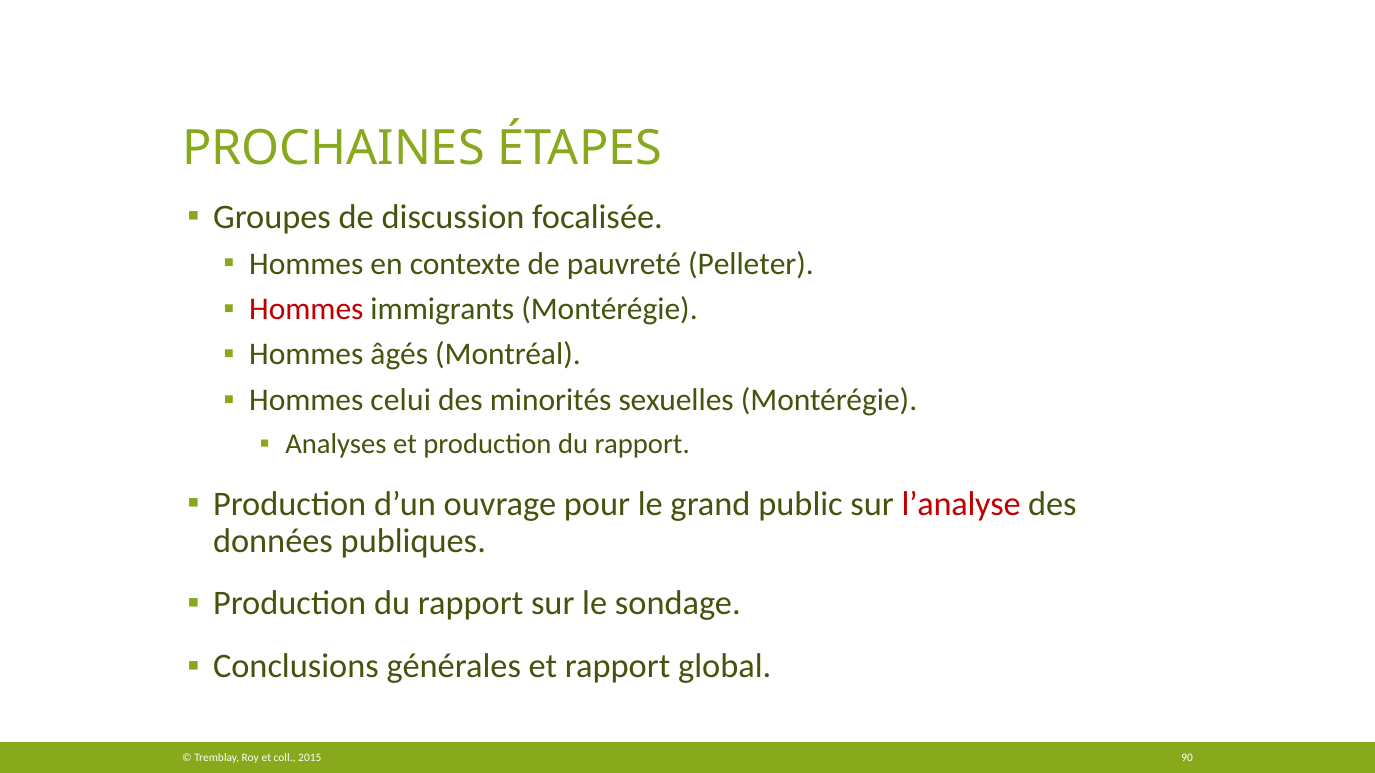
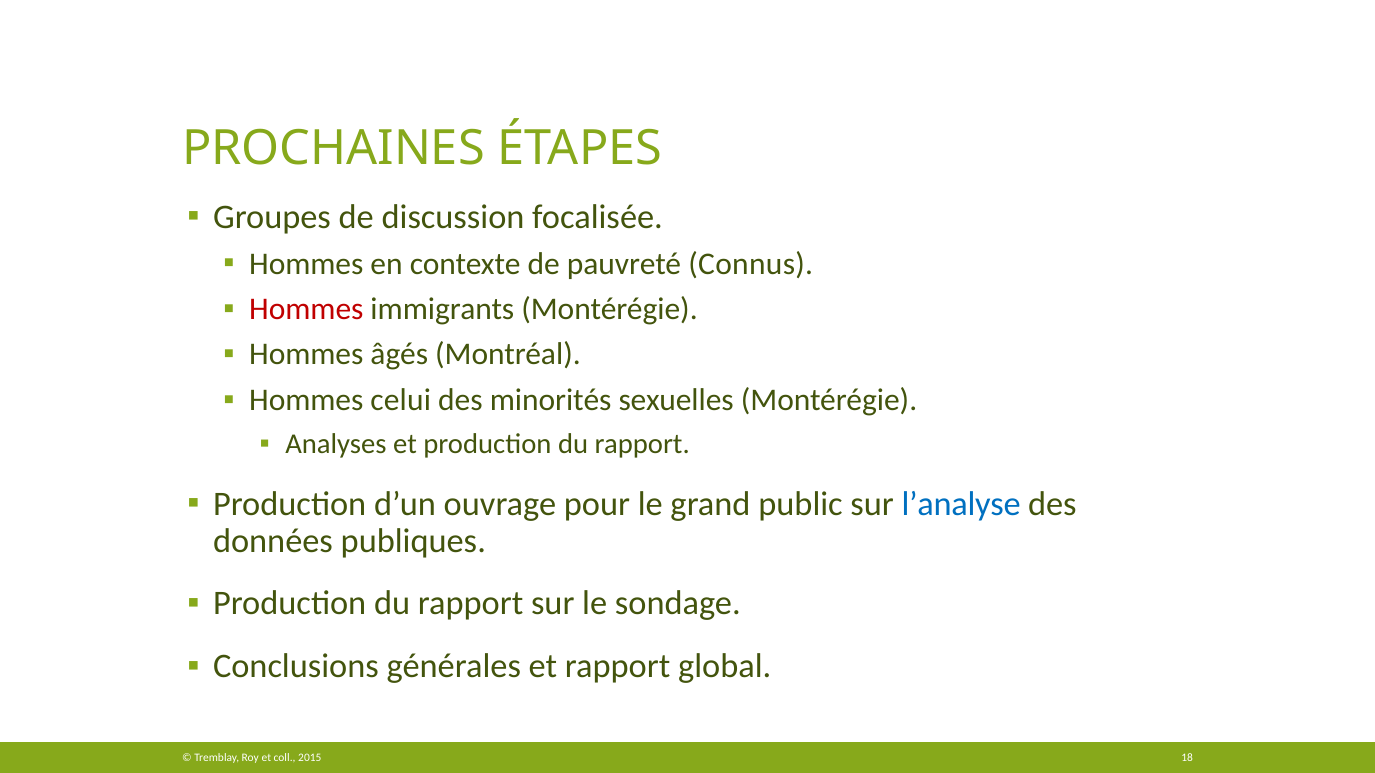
Pelleter: Pelleter -> Connus (751, 264)
l’analyse colour: red -> blue (961, 504)
90: 90 -> 18 (1187, 758)
